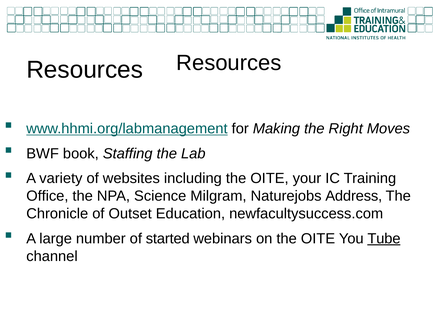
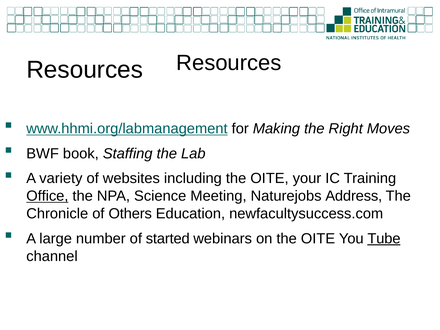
Office underline: none -> present (47, 196)
Milgram: Milgram -> Meeting (218, 196)
Outset: Outset -> Others (130, 214)
